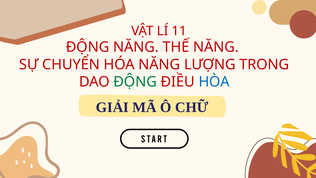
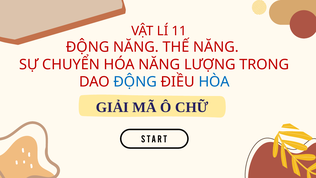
ĐỘNG colour: green -> blue (135, 82)
